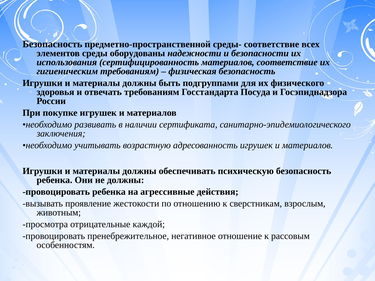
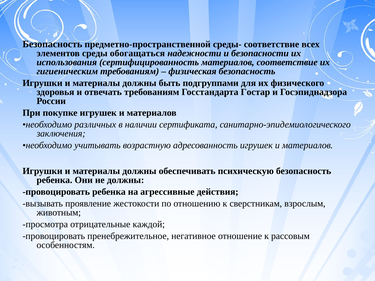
оборудованы: оборудованы -> обогащаться (137, 53)
Посуда: Посуда -> Гостар (255, 92)
развивать: развивать -> различных (95, 125)
